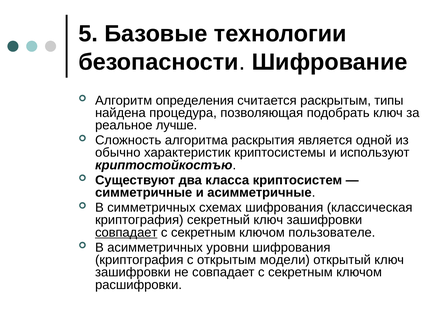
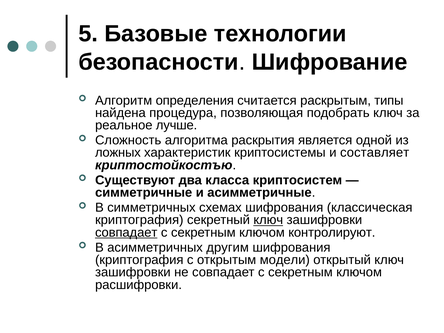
обычно: обычно -> ложных (118, 153)
используют: используют -> составляет (375, 153)
ключ underline: none -> present (268, 220)
пользователе: пользователе -> контролируют (332, 232)
уровни: уровни -> другим (228, 247)
